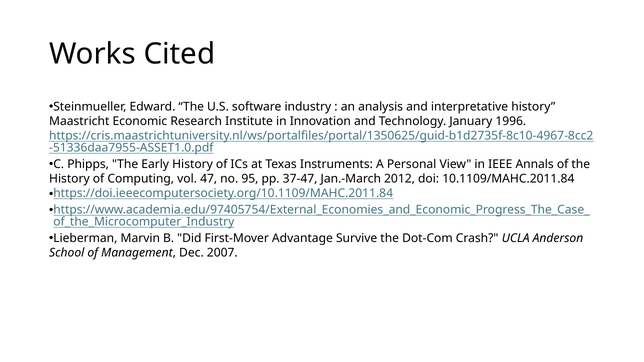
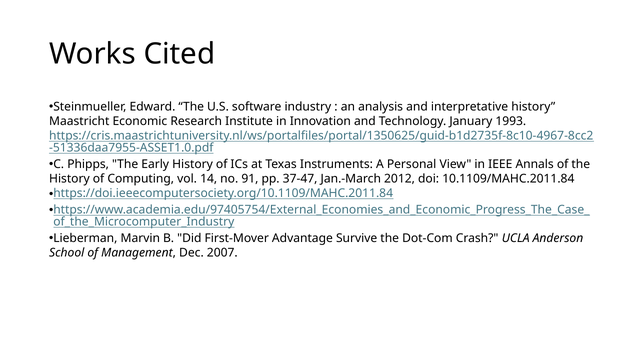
1996: 1996 -> 1993 (511, 121)
47: 47 -> 14 (209, 179)
95: 95 -> 91 (250, 179)
